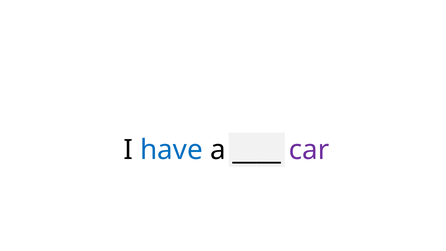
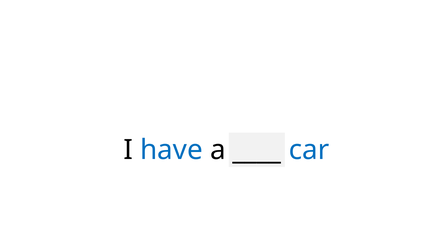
car colour: purple -> blue (309, 150)
